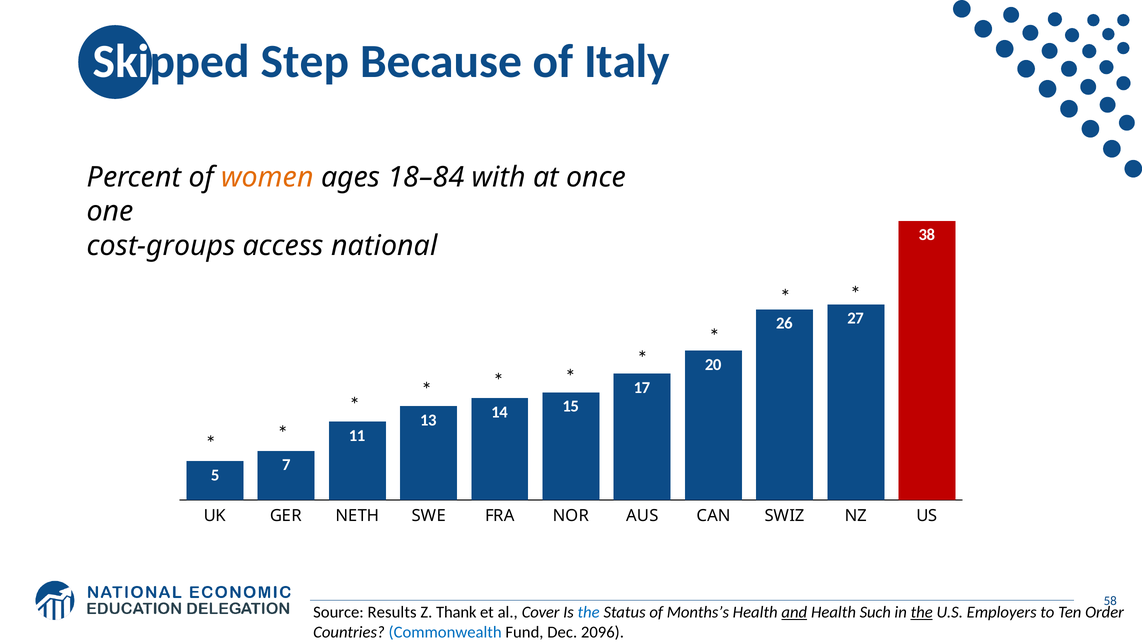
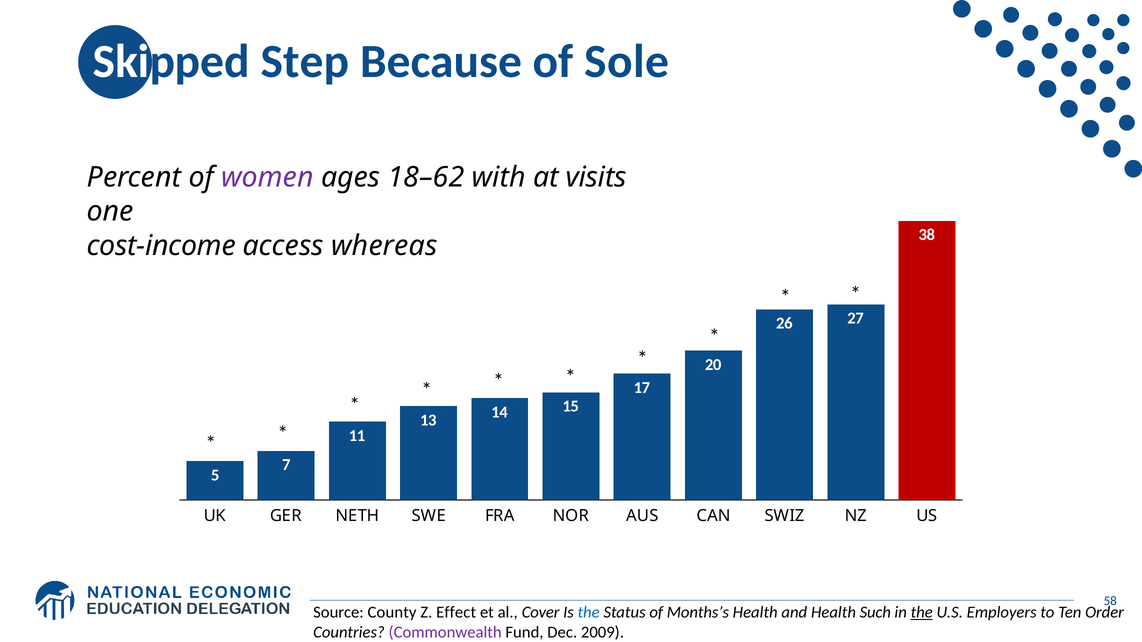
Italy: Italy -> Sole (627, 62)
women colour: orange -> purple (267, 177)
18–84: 18–84 -> 18–62 (426, 177)
once: once -> visits (596, 177)
cost-groups: cost-groups -> cost-income (161, 246)
national: national -> whereas (384, 246)
Results: Results -> County (392, 612)
Thank: Thank -> Effect (456, 612)
and underline: present -> none (794, 612)
Commonwealth colour: blue -> purple (445, 632)
2096: 2096 -> 2009 (602, 632)
